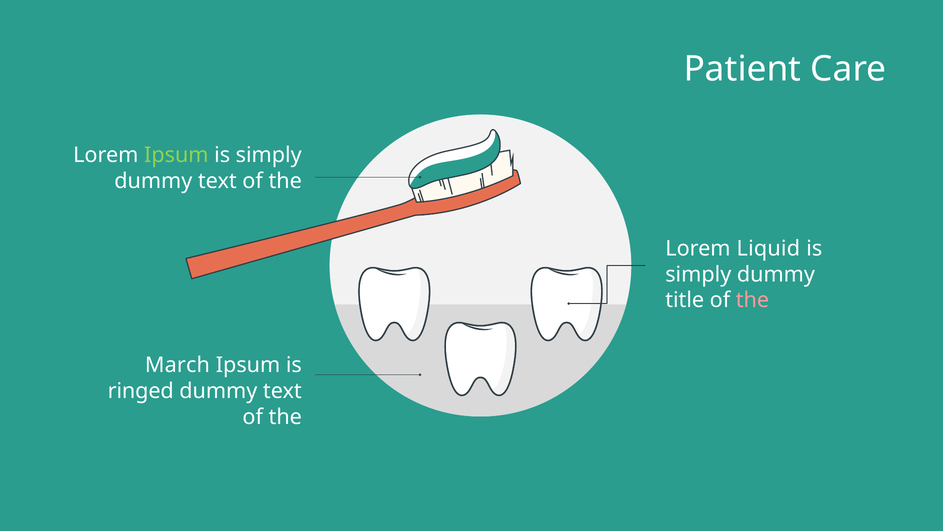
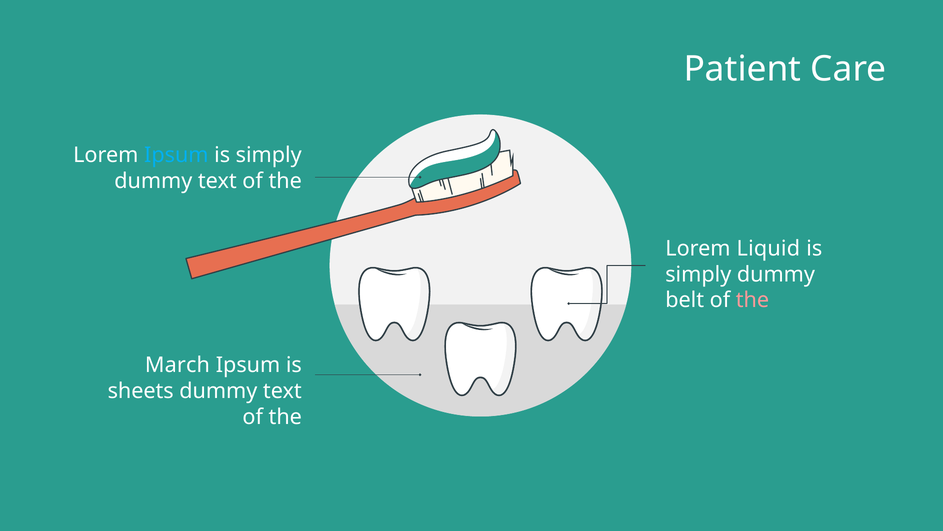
Ipsum colour: light green -> light blue (176, 155)
title: title -> belt (685, 300)
ringed: ringed -> sheets (141, 391)
